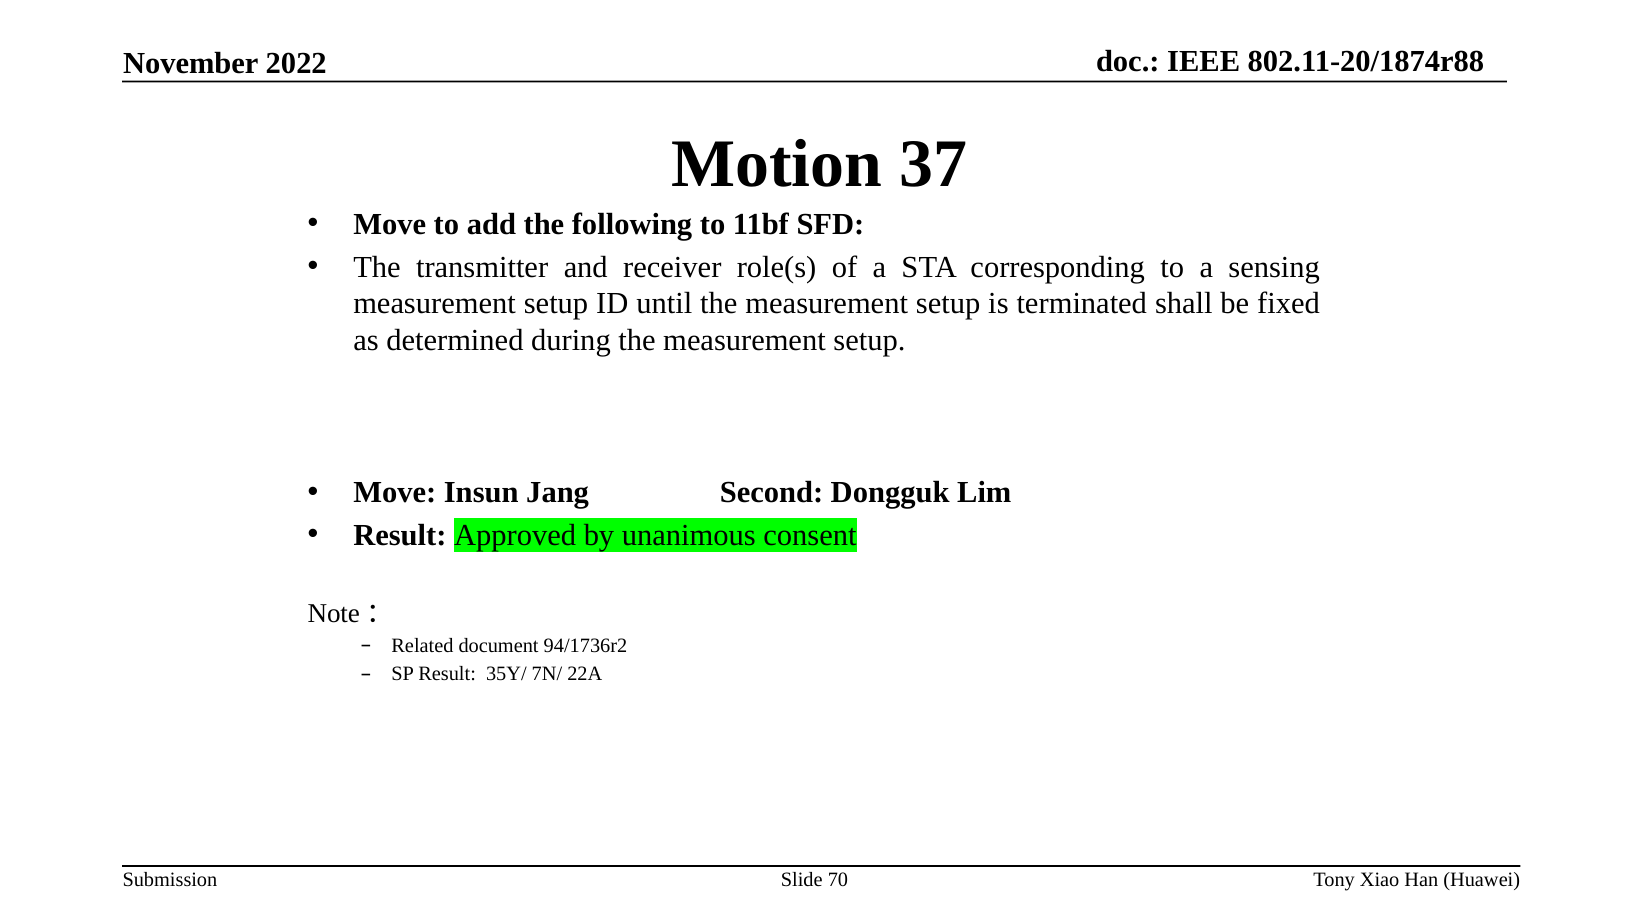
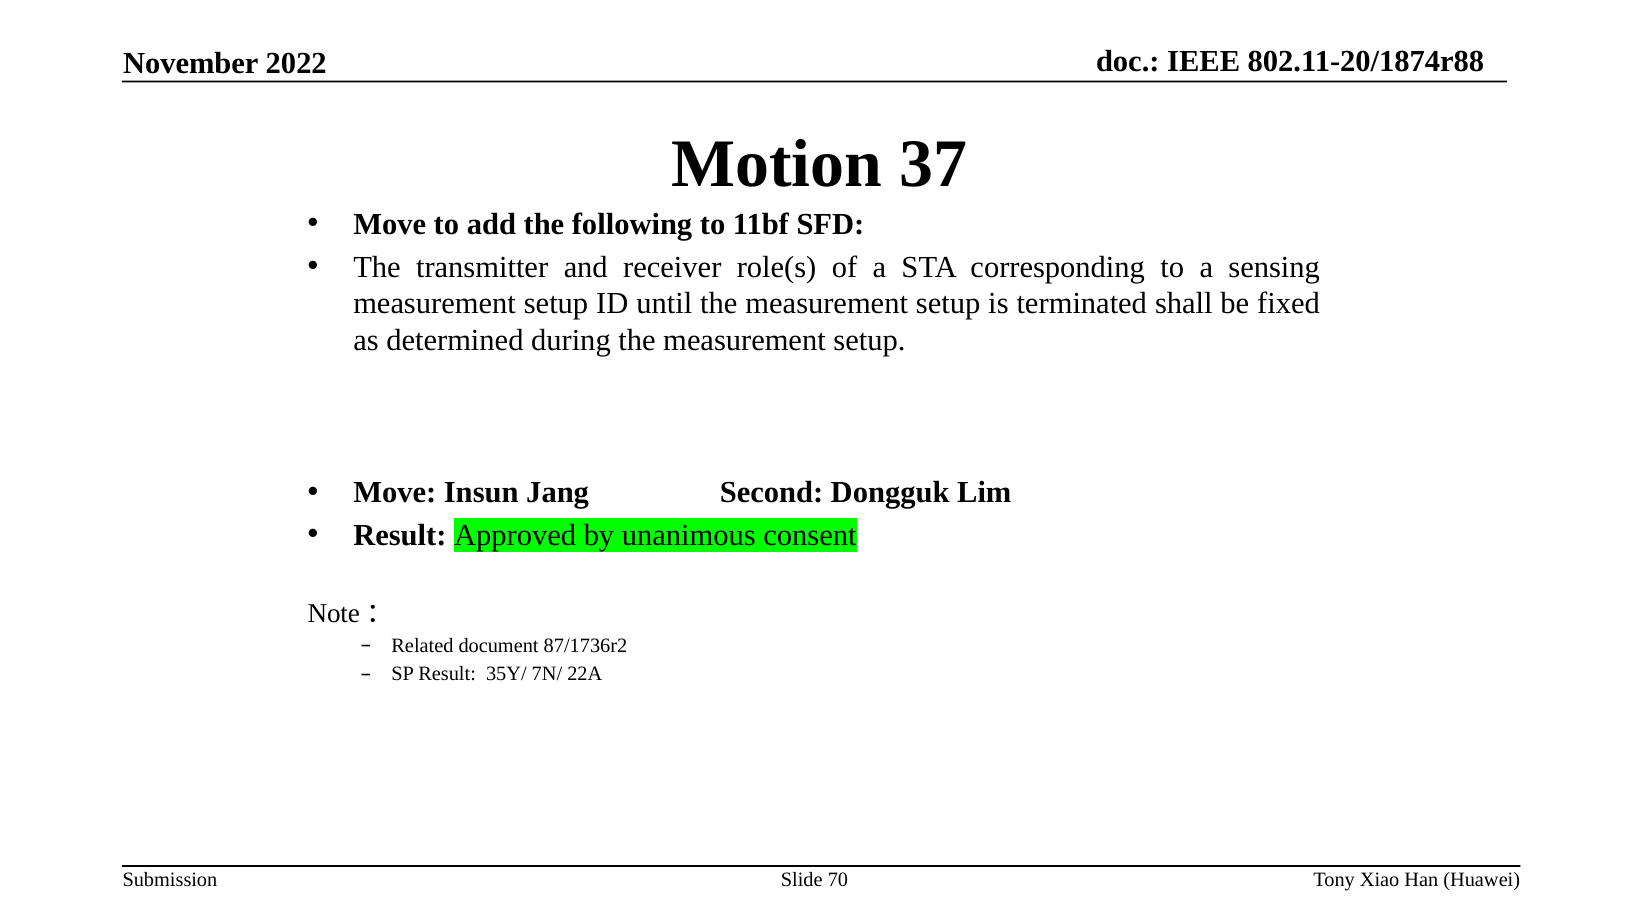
94/1736r2: 94/1736r2 -> 87/1736r2 (586, 645)
